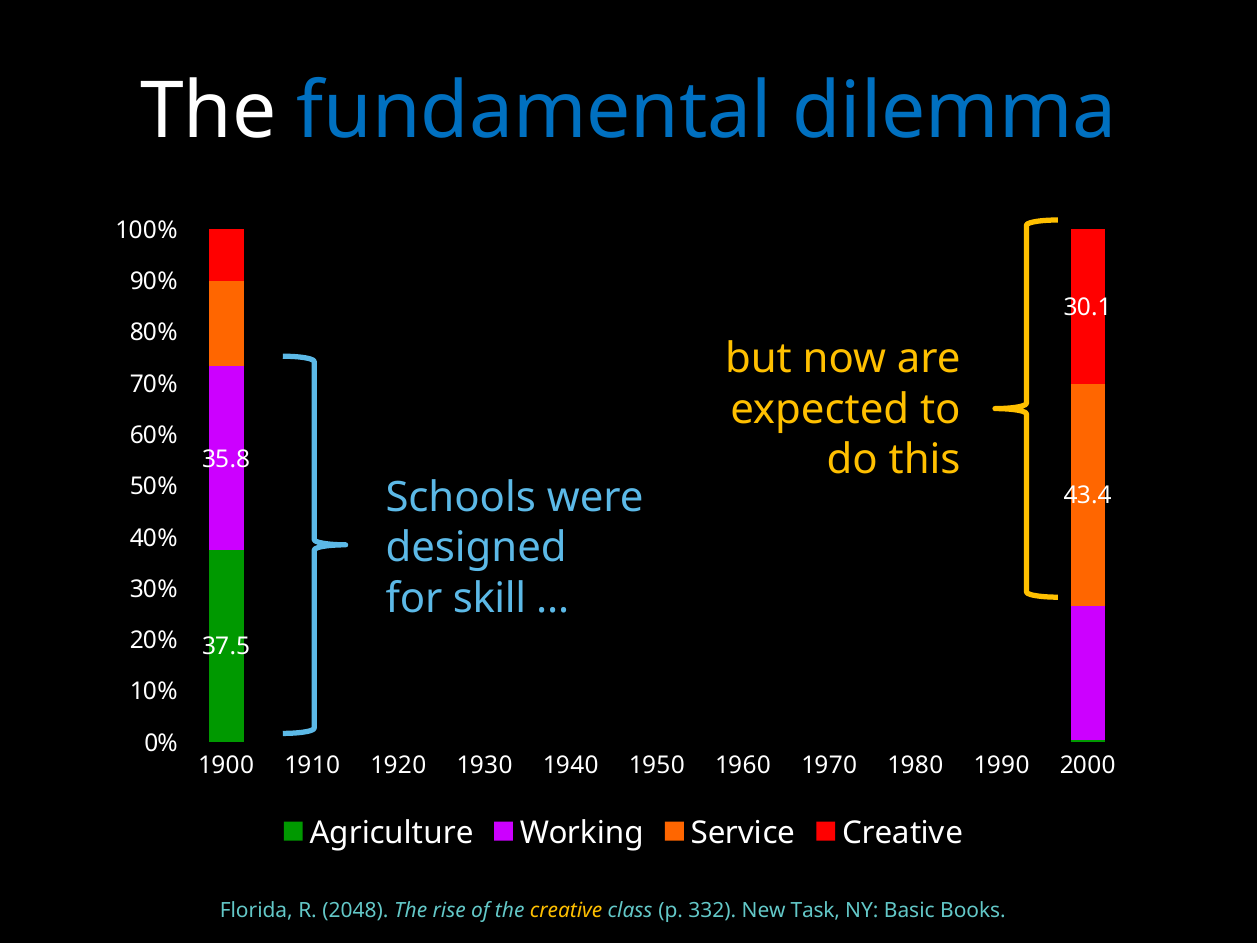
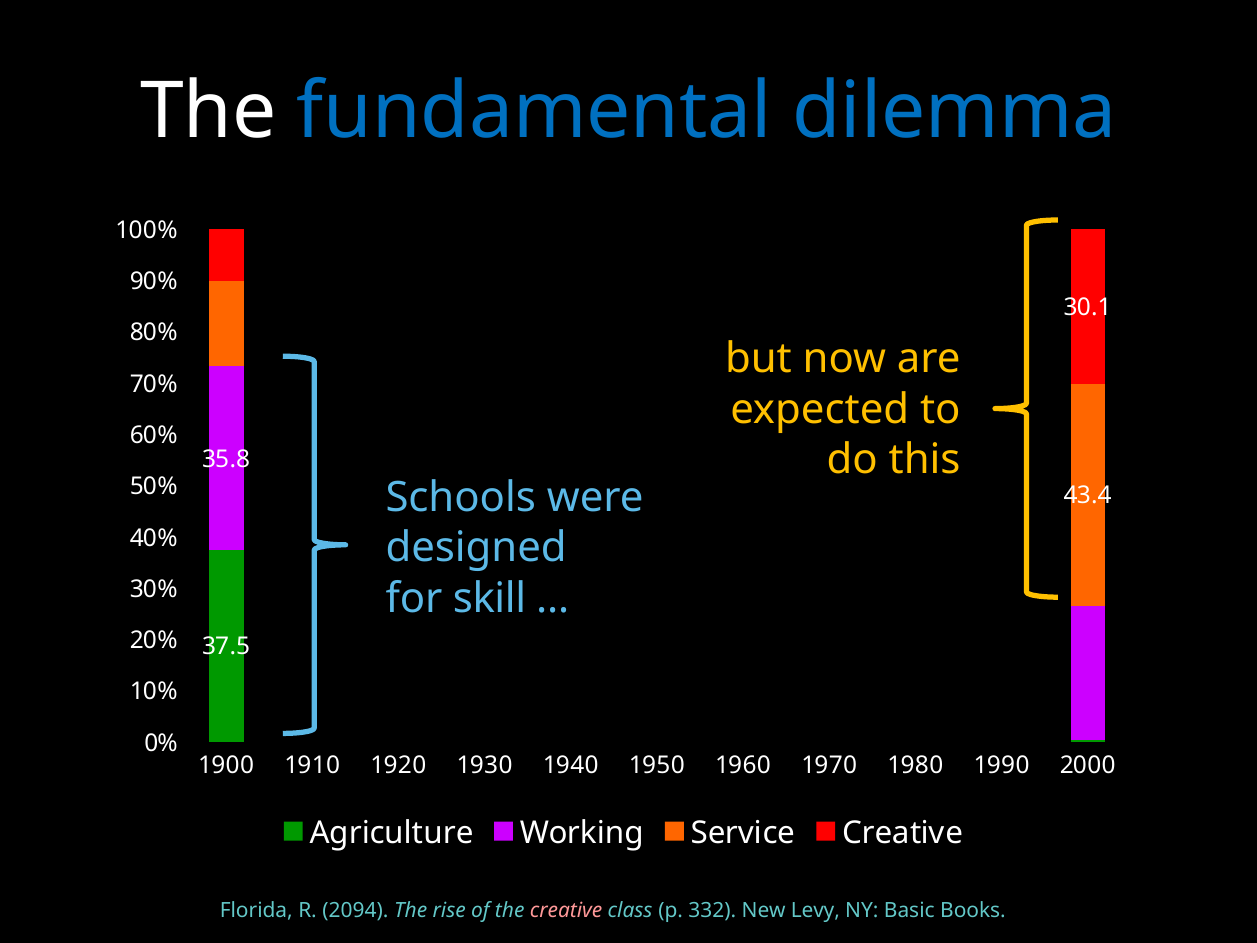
2048: 2048 -> 2094 (355, 911)
creative colour: yellow -> pink (566, 911)
Task: Task -> Levy (815, 911)
